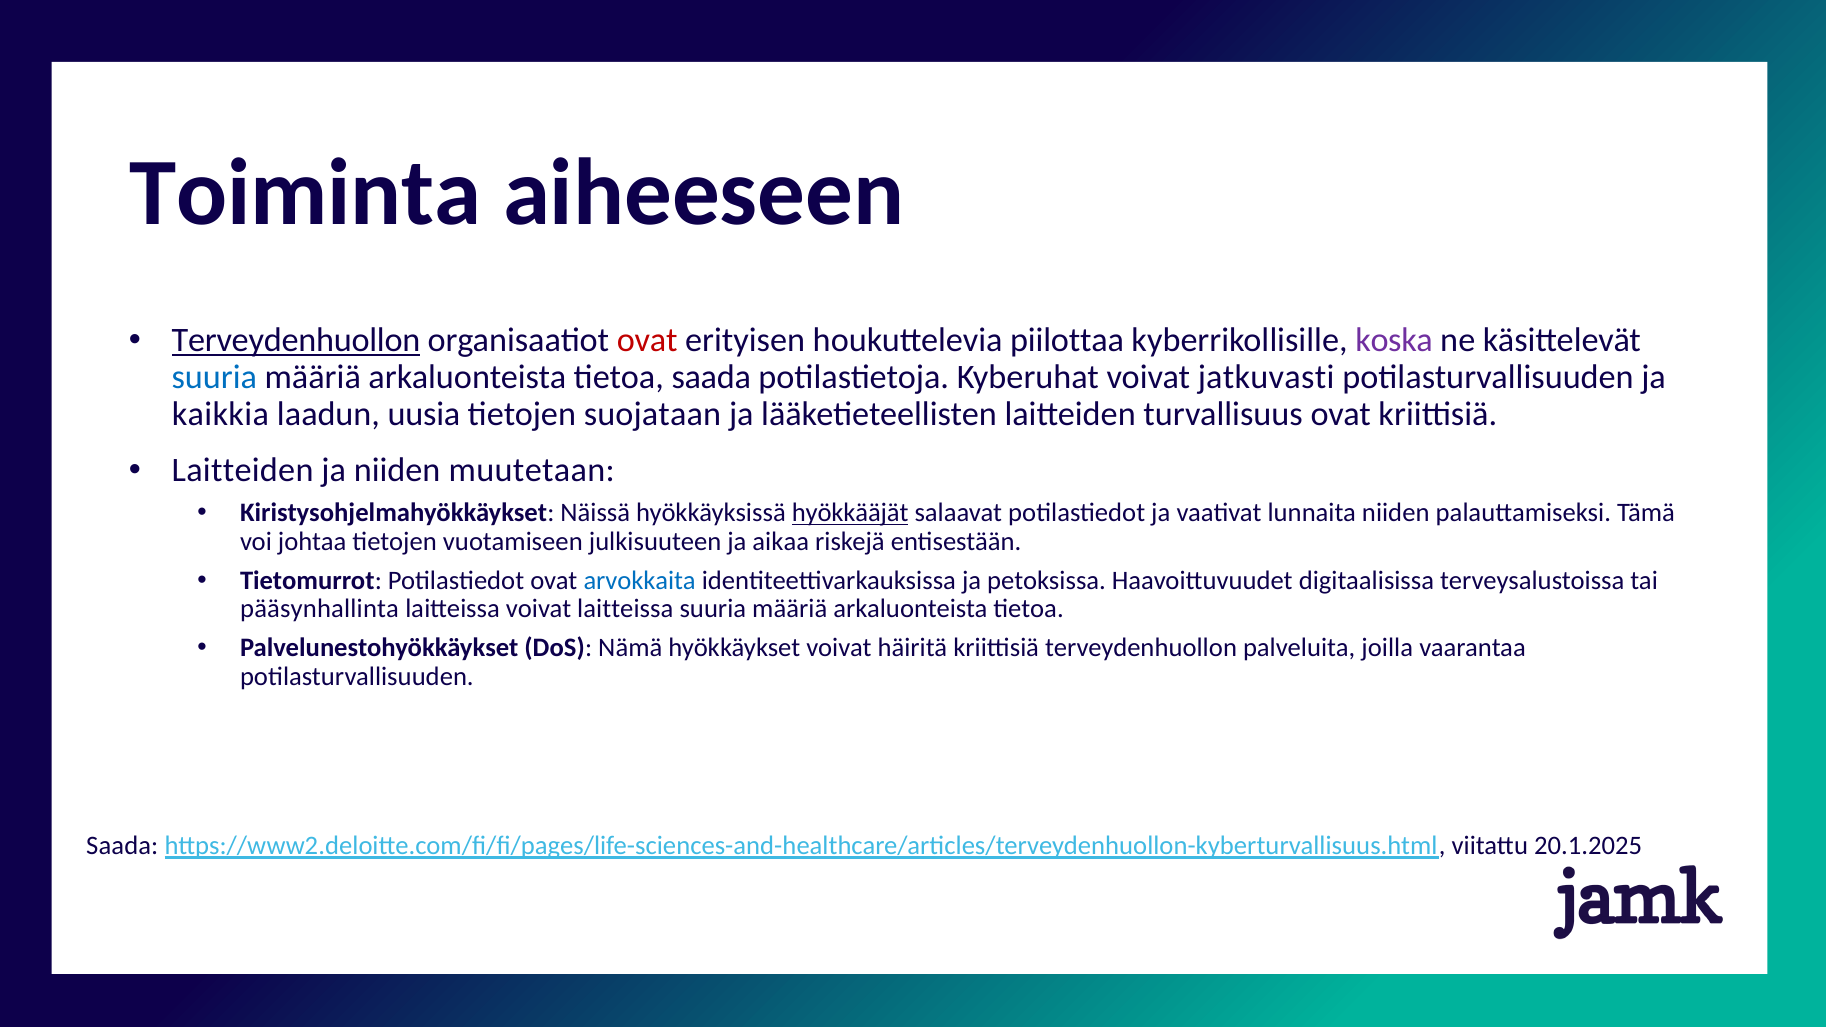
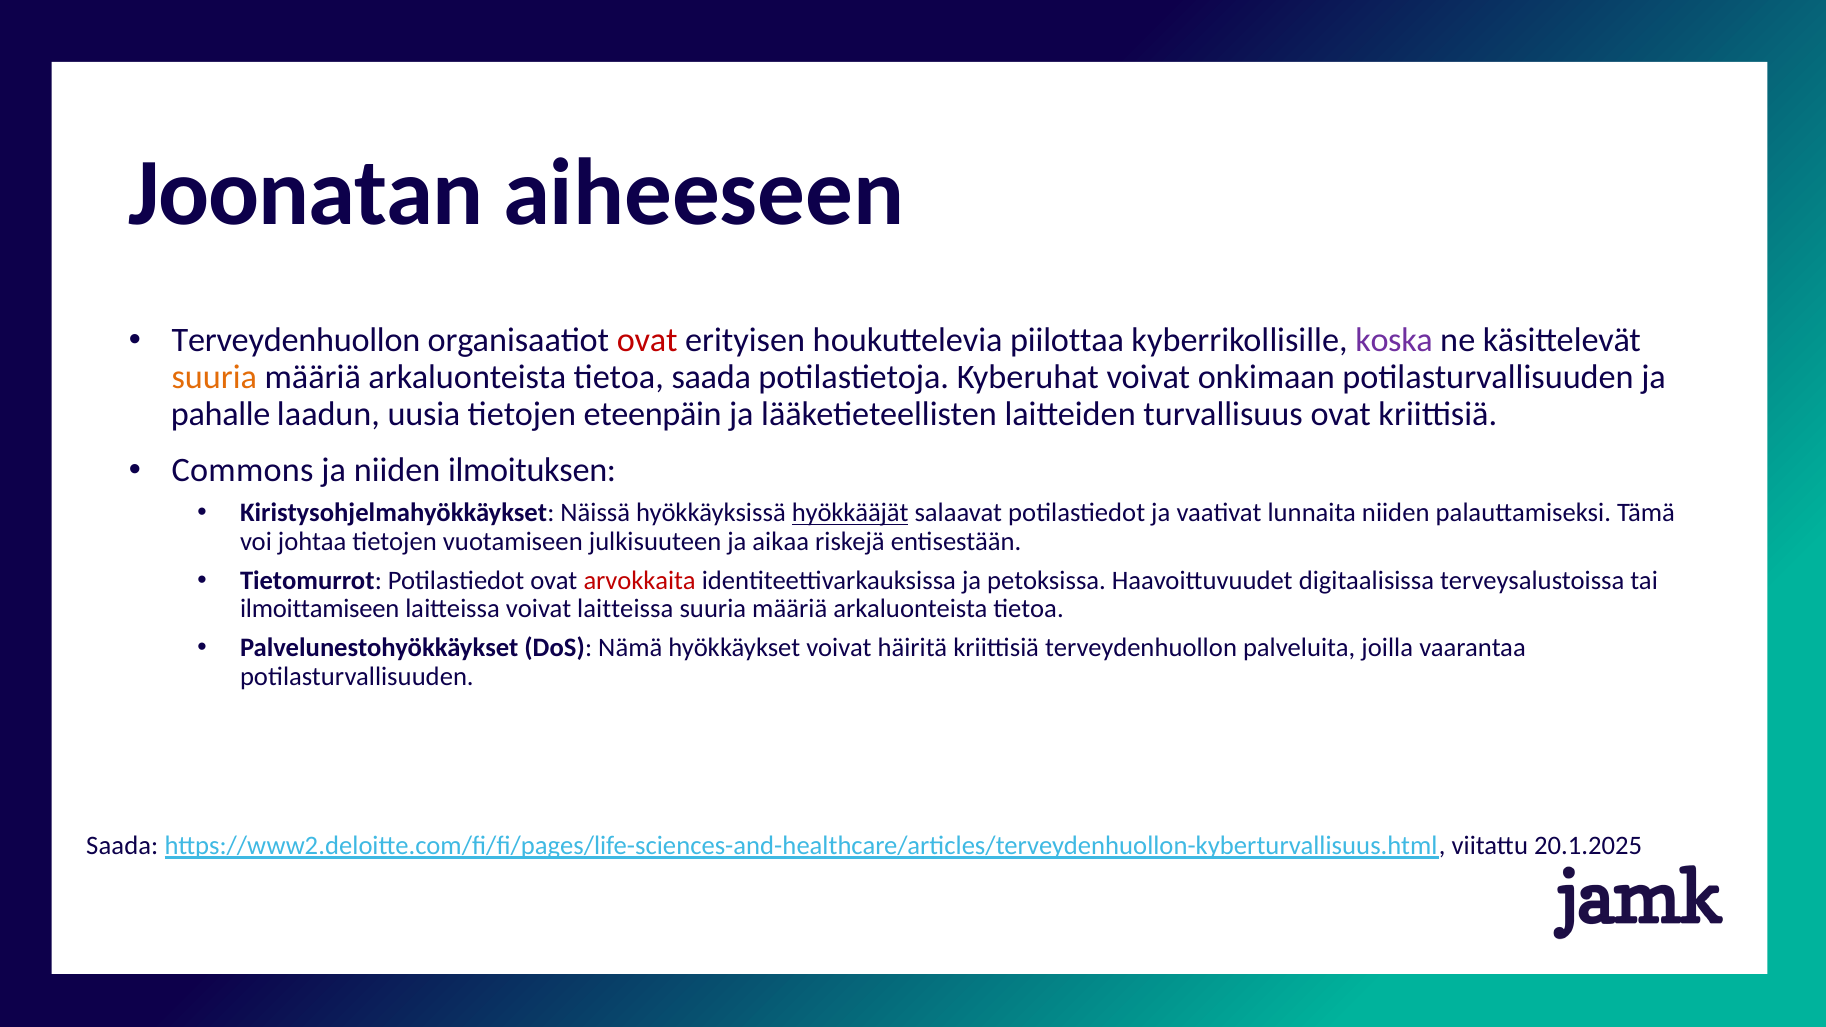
Toiminta: Toiminta -> Joonatan (306, 193)
Terveydenhuollon underline: present -> none (296, 341)
suuria colour: blue -> orange (214, 378)
jatkuvasti: jatkuvasti -> onkimaan (1266, 378)
kaikkia: kaikkia -> pahalle (221, 415)
suojataan: suojataan -> eteenpäin (653, 415)
Laitteiden: Laitteiden -> Commons (243, 471)
muutetaan: muutetaan -> ilmoituksen (532, 471)
arvokkaita colour: blue -> red (640, 580)
pääsynhallinta: pääsynhallinta -> ilmoittamiseen (320, 609)
